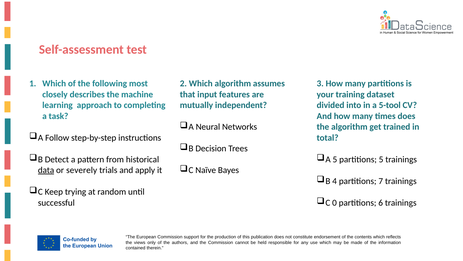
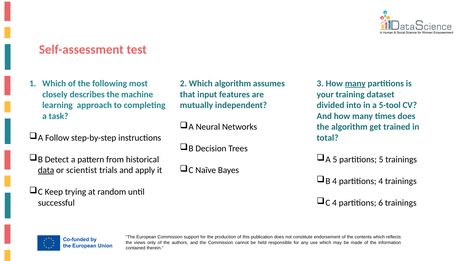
many underline: none -> present (355, 83)
severely: severely -> scientist (82, 170)
partitions 7: 7 -> 4 (381, 181)
C 0: 0 -> 4 (334, 202)
